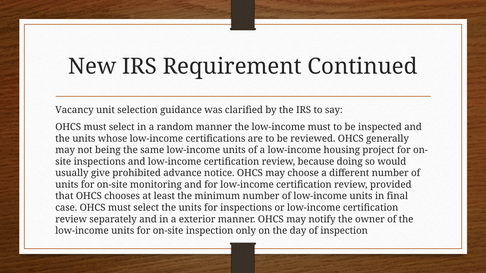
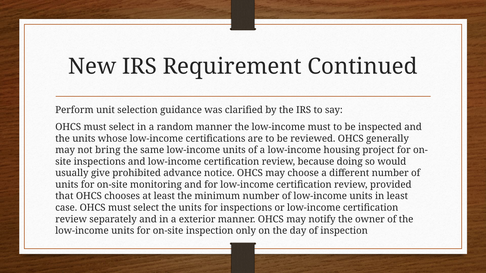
Vacancy: Vacancy -> Perform (74, 110)
being: being -> bring (108, 150)
in final: final -> least (397, 196)
